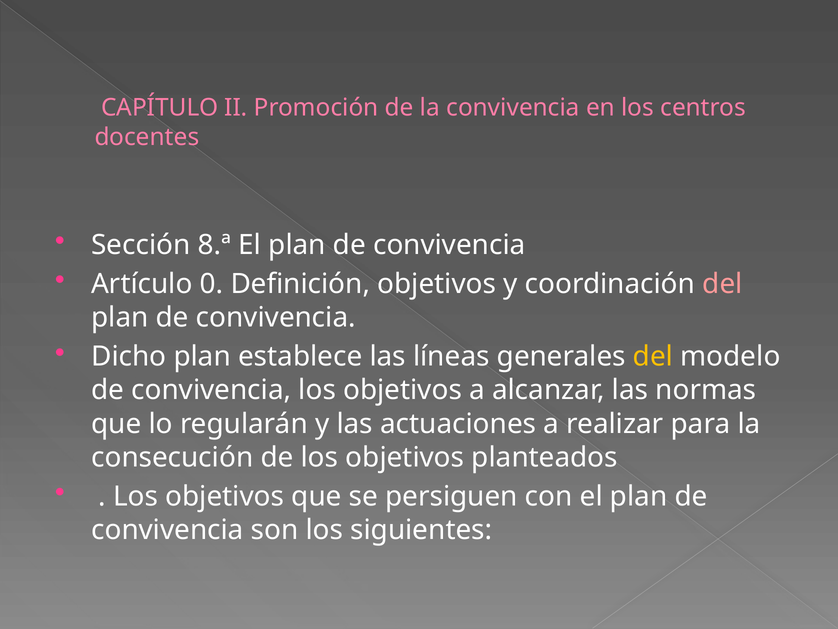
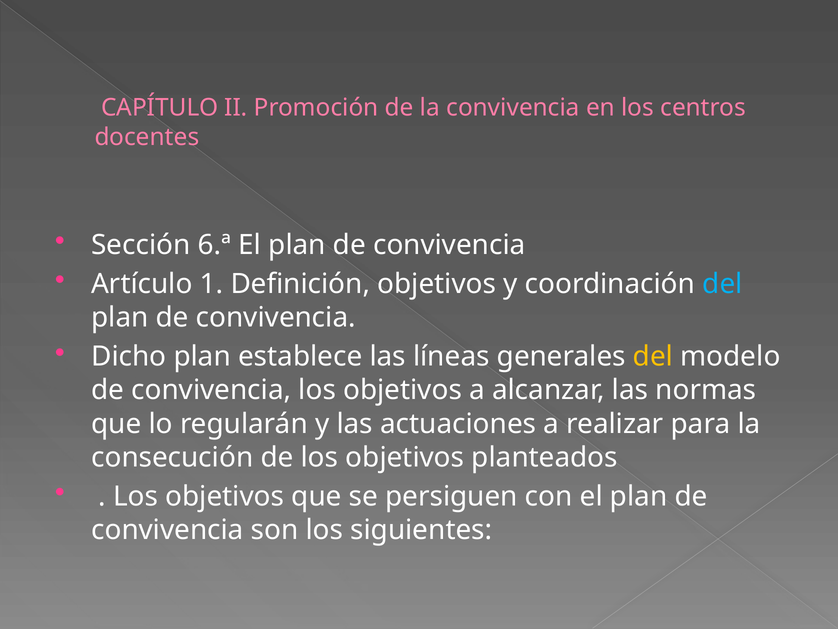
8.ª: 8.ª -> 6.ª (214, 245)
0: 0 -> 1 (212, 284)
del colour: pink -> light blue (722, 284)
